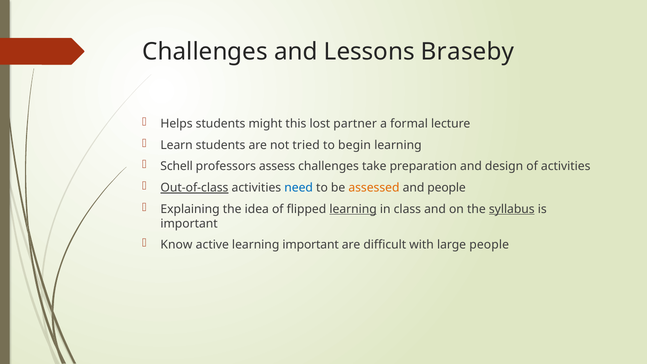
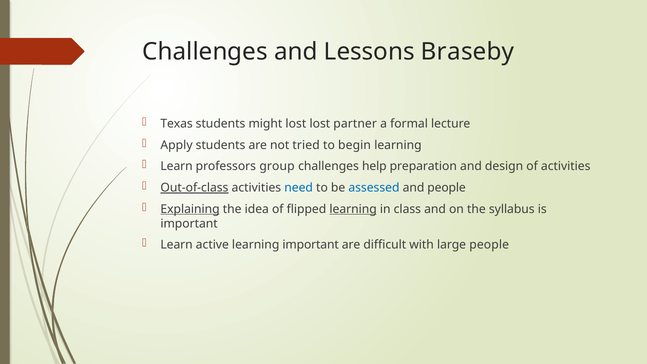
Helps: Helps -> Texas (177, 124)
might this: this -> lost (296, 124)
Learn: Learn -> Apply (177, 145)
Schell: Schell -> Learn (177, 166)
assess: assess -> group (277, 166)
take: take -> help (374, 166)
assessed colour: orange -> blue (374, 188)
Explaining underline: none -> present (190, 209)
syllabus underline: present -> none (512, 209)
Know: Know -> Learn (177, 245)
